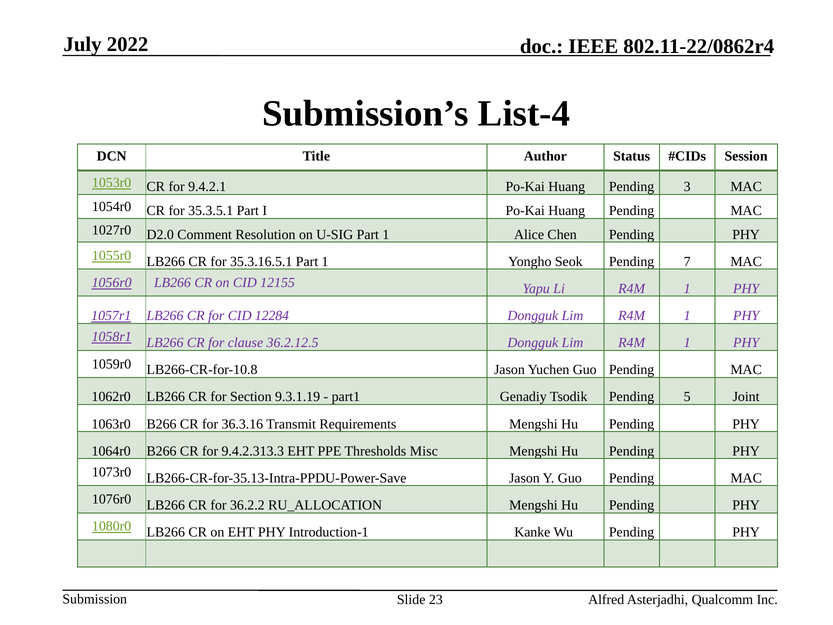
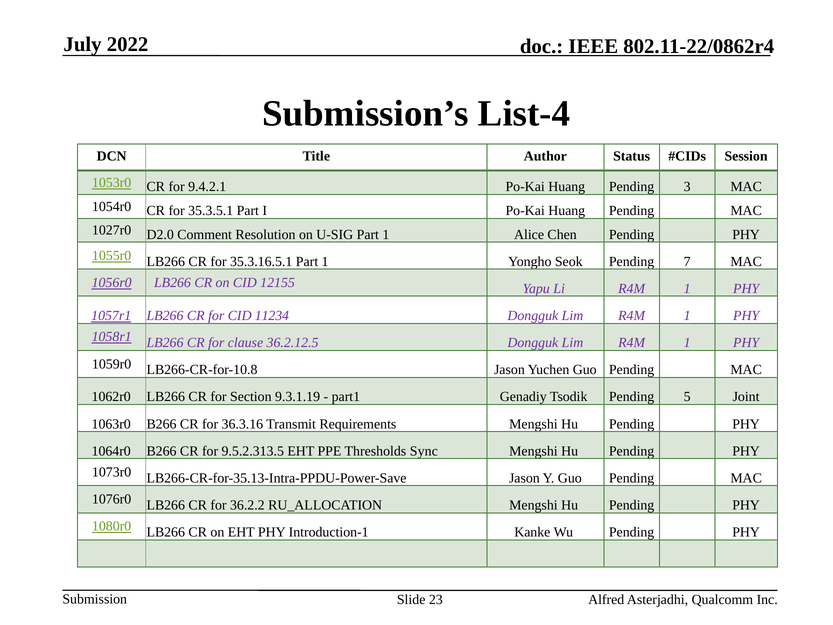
12284: 12284 -> 11234 (272, 316)
9.4.2.313.3: 9.4.2.313.3 -> 9.5.2.313.5 (253, 451)
Misc: Misc -> Sync (424, 451)
